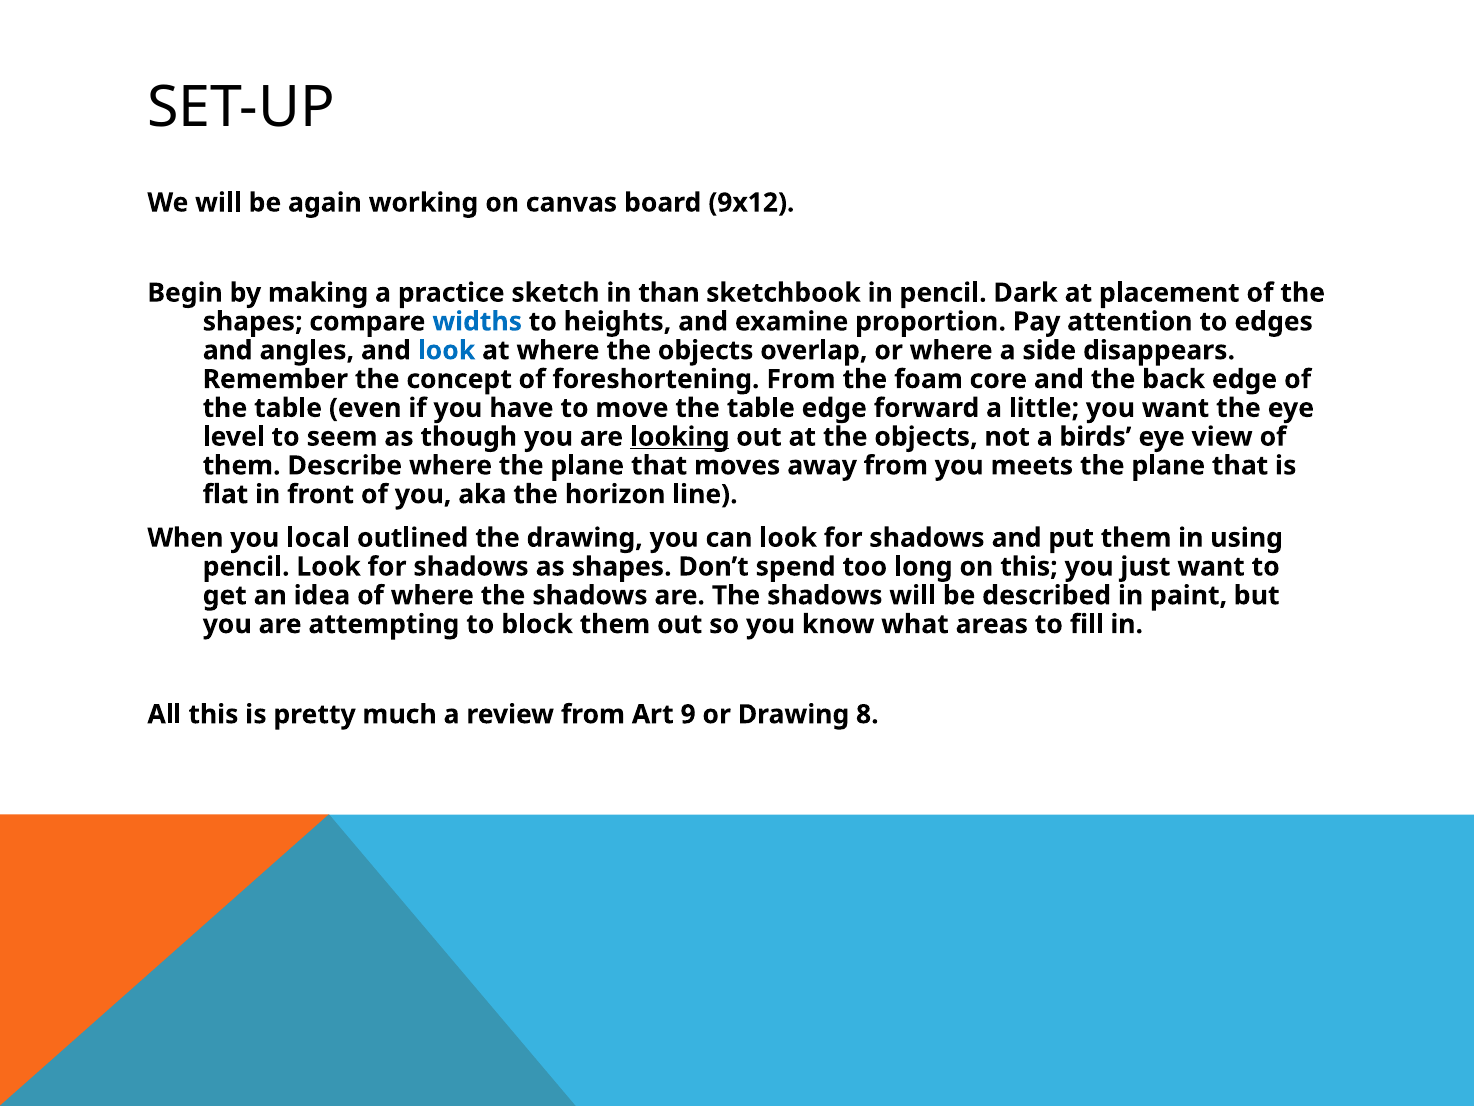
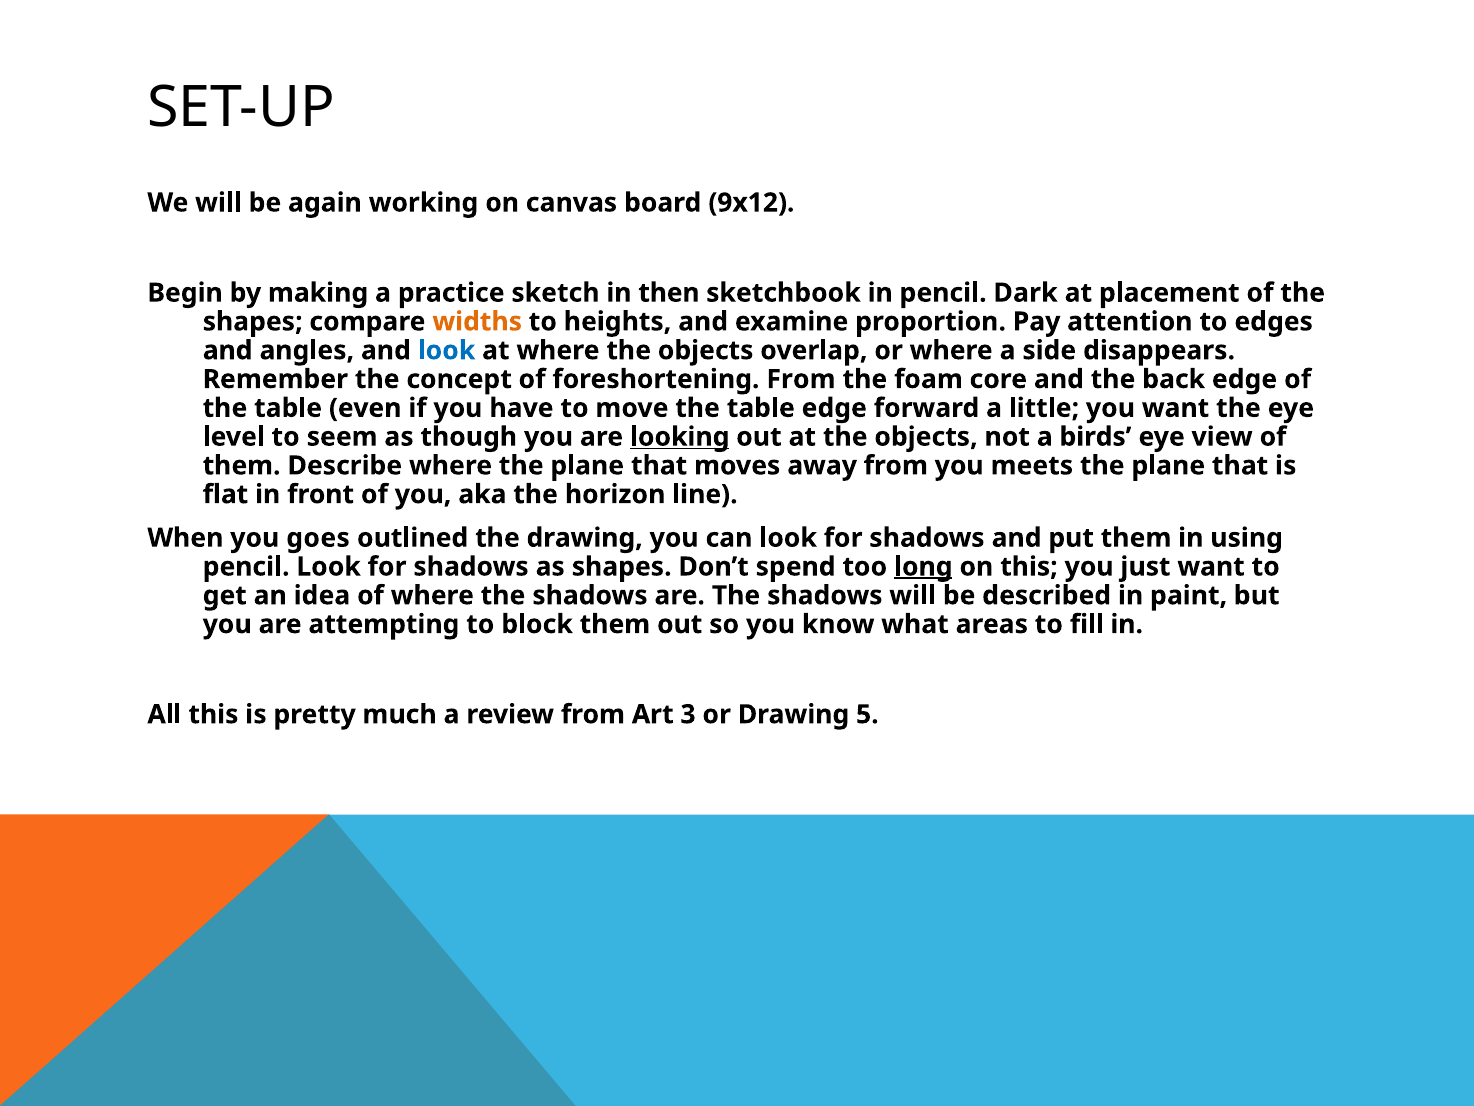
than: than -> then (669, 293)
widths colour: blue -> orange (477, 322)
local: local -> goes (318, 538)
long underline: none -> present (923, 566)
9: 9 -> 3 (688, 714)
8: 8 -> 5 (867, 714)
